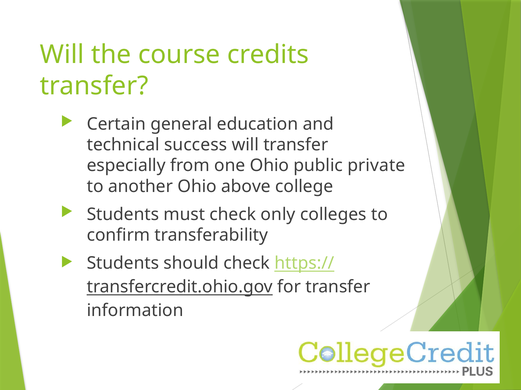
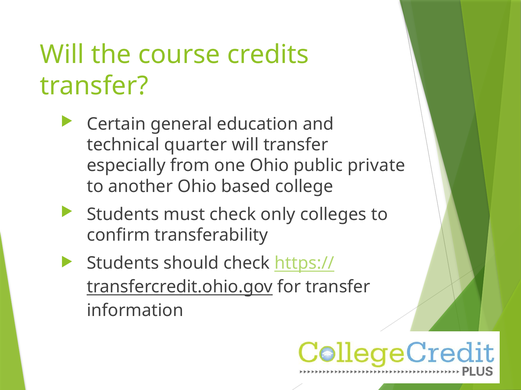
success: success -> quarter (196, 145)
above: above -> based (246, 187)
